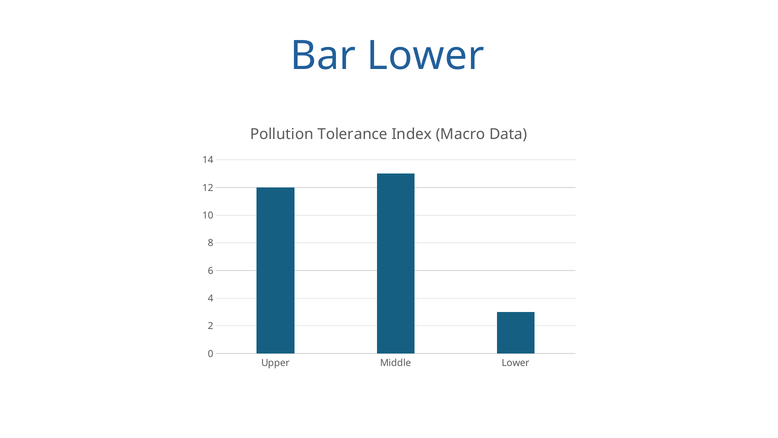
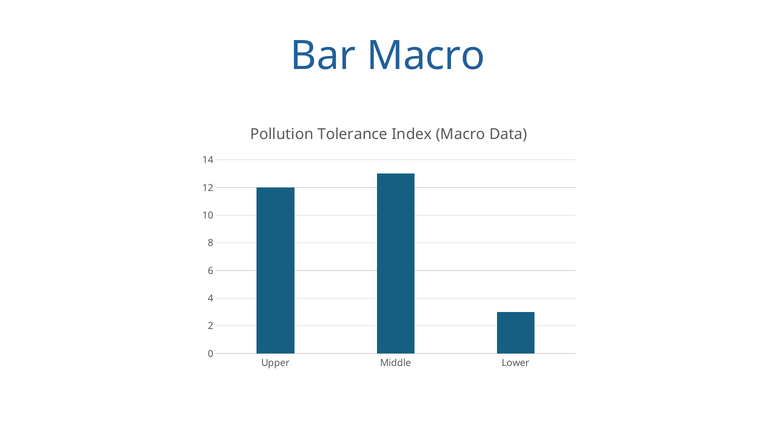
Bar Lower: Lower -> Macro (426, 56)
